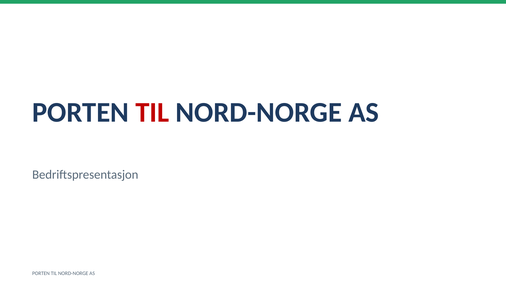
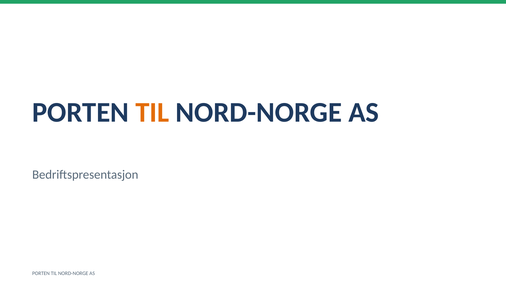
TIL colour: red -> orange (152, 112)
